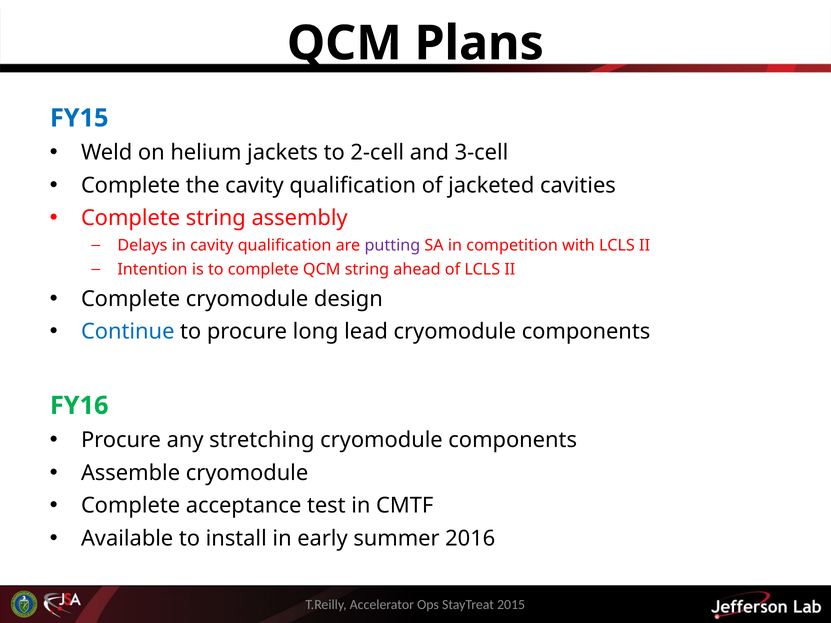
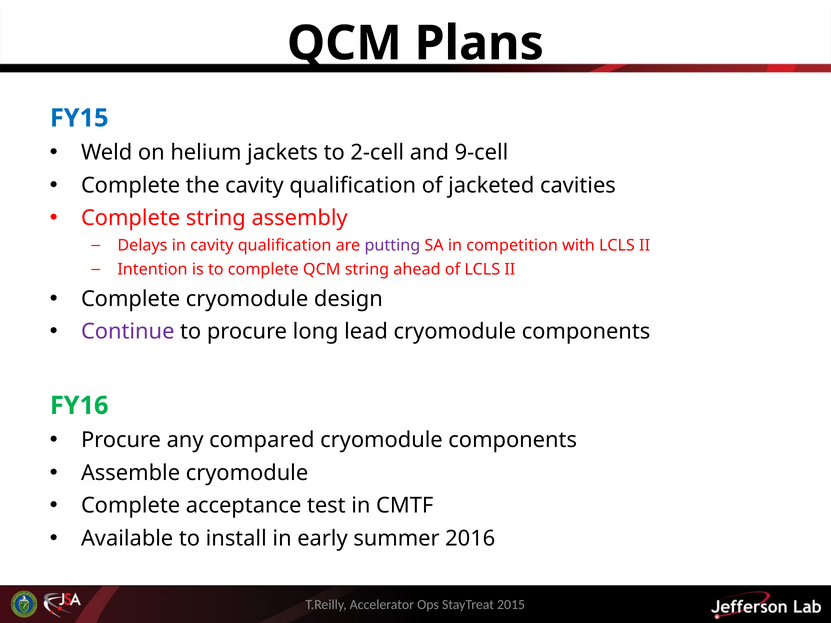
3-cell: 3-cell -> 9-cell (482, 153)
Continue colour: blue -> purple (128, 332)
stretching: stretching -> compared (262, 440)
